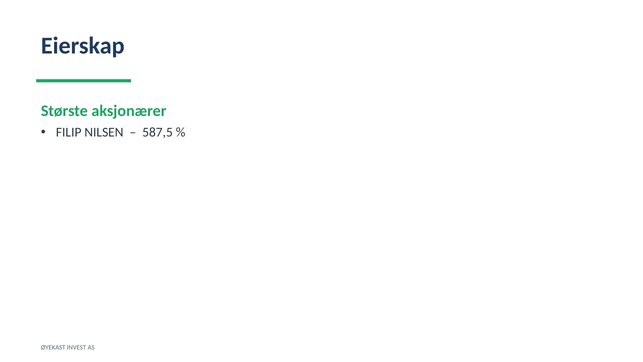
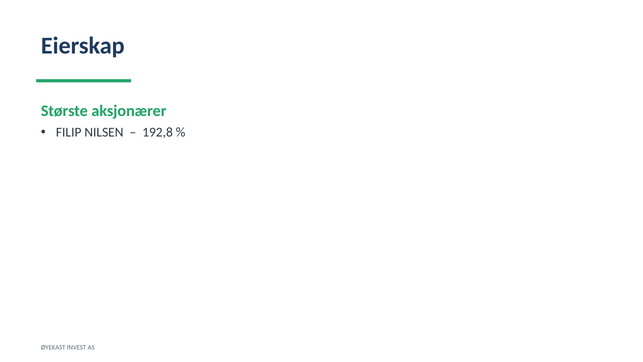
587,5: 587,5 -> 192,8 (158, 132)
